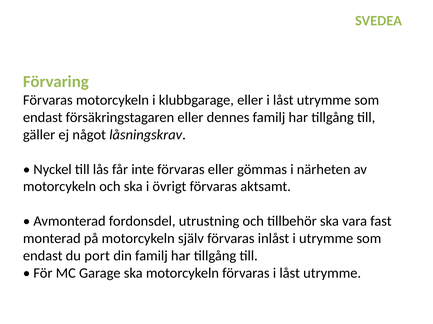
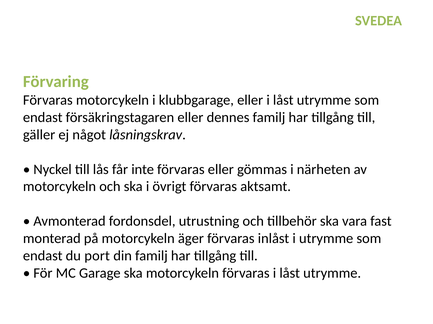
själv: själv -> äger (191, 239)
